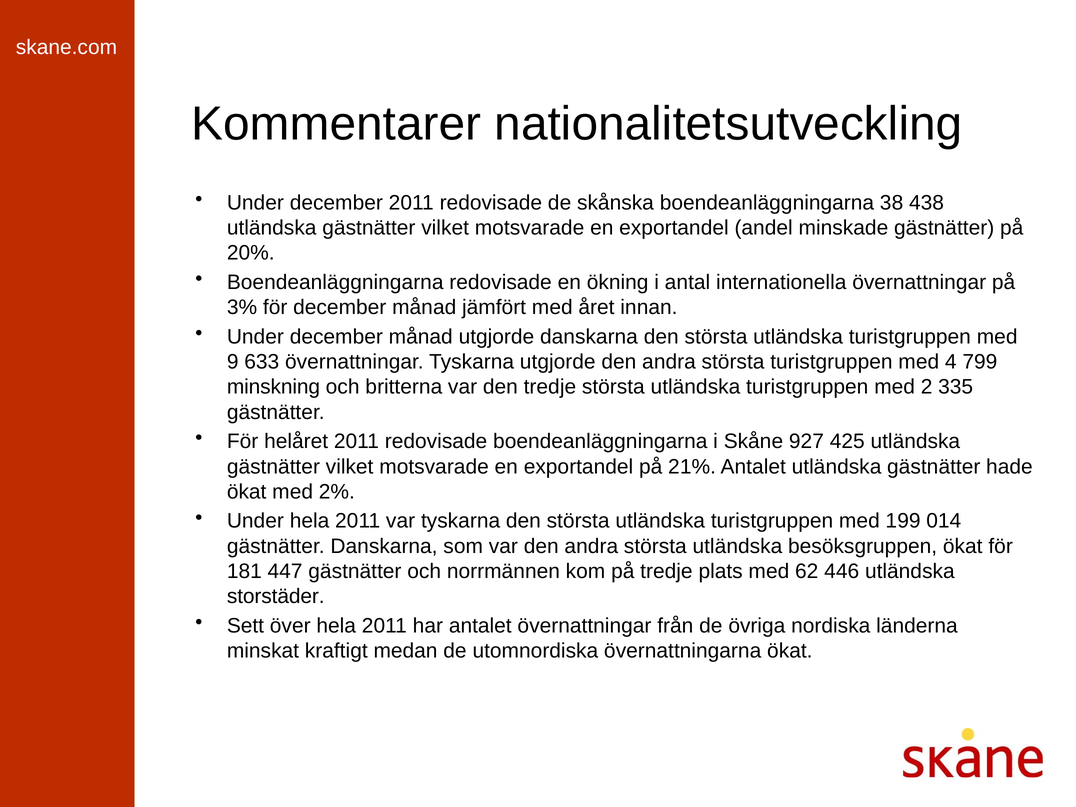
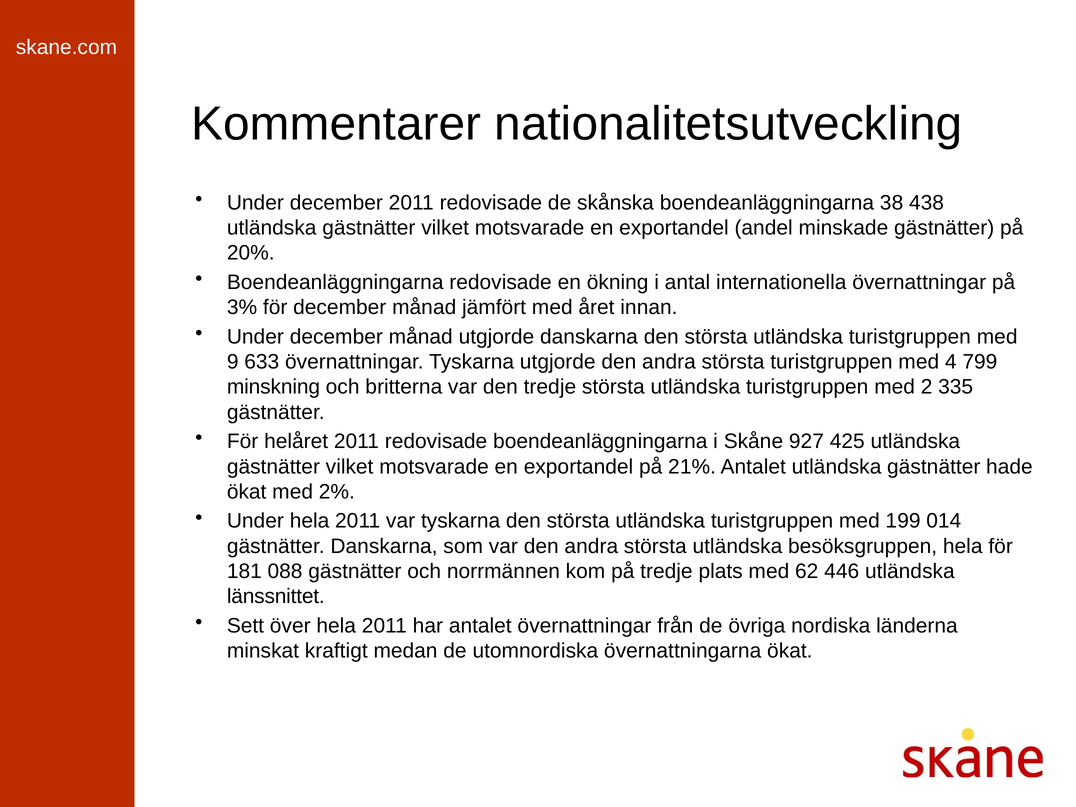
besöksgruppen ökat: ökat -> hela (963, 546)
447: 447 -> 088 (285, 571)
storstäder: storstäder -> länssnittet (276, 596)
